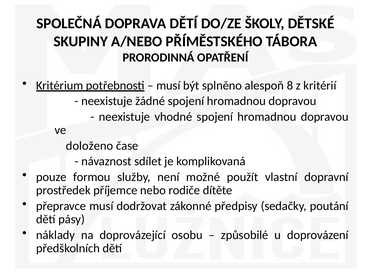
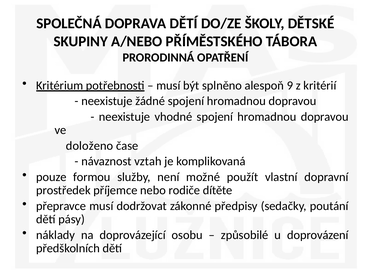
8: 8 -> 9 (290, 85)
sdílet: sdílet -> vztah (148, 161)
